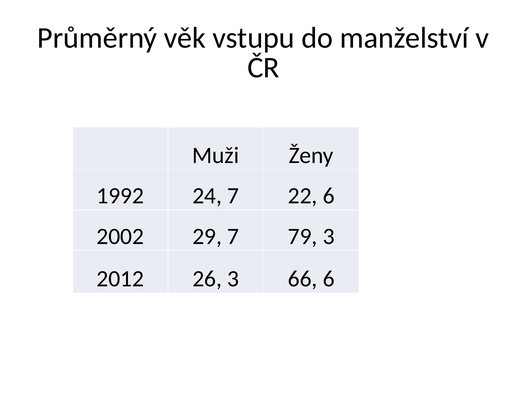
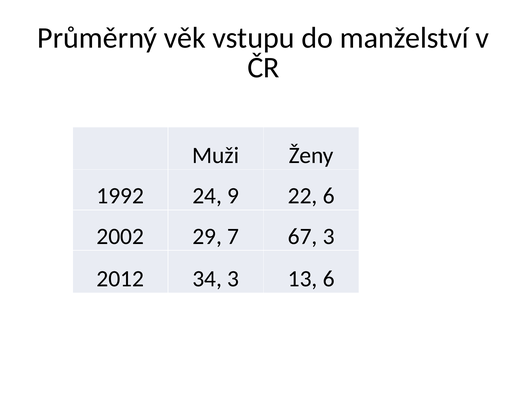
24 7: 7 -> 9 (233, 196)
79: 79 -> 67 (303, 236)
26: 26 -> 34 (207, 279)
66: 66 -> 13 (303, 279)
